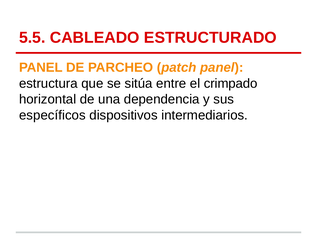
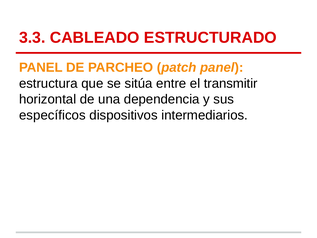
5.5: 5.5 -> 3.3 (32, 38)
crimpado: crimpado -> transmitir (231, 83)
